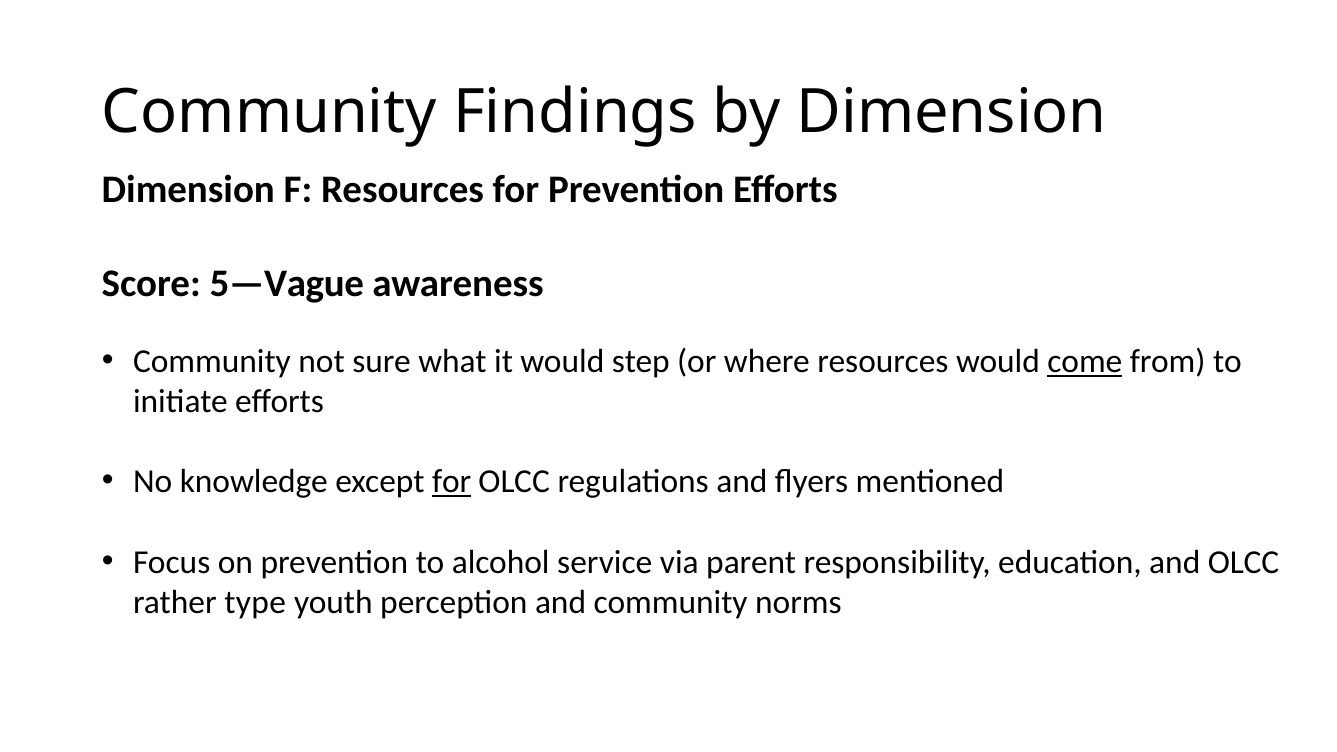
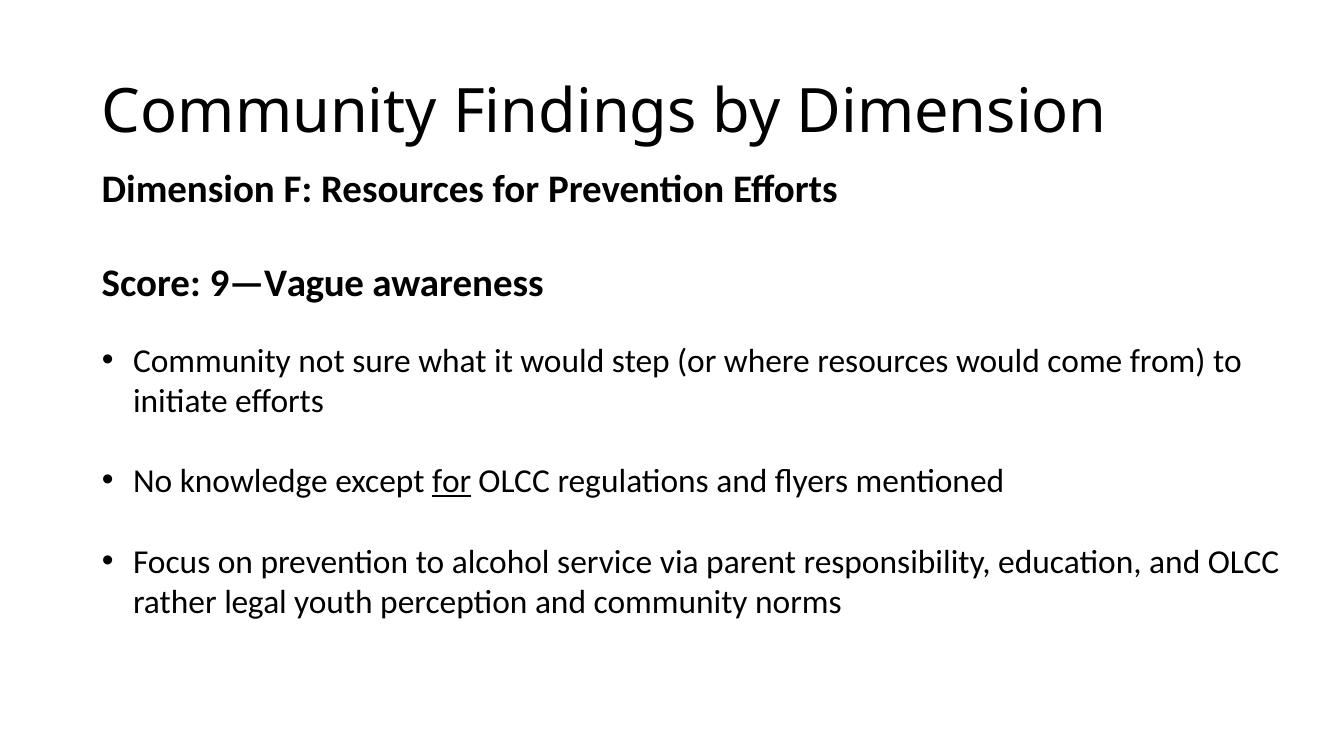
5—Vague: 5—Vague -> 9—Vague (287, 283)
come underline: present -> none (1085, 361)
type: type -> legal (255, 602)
